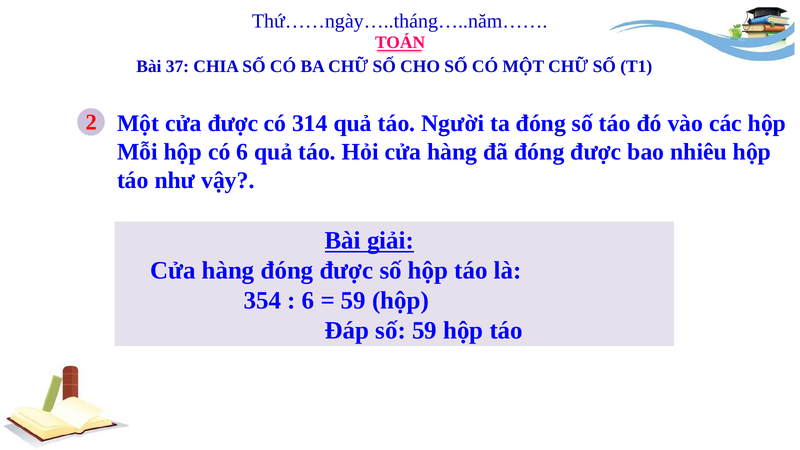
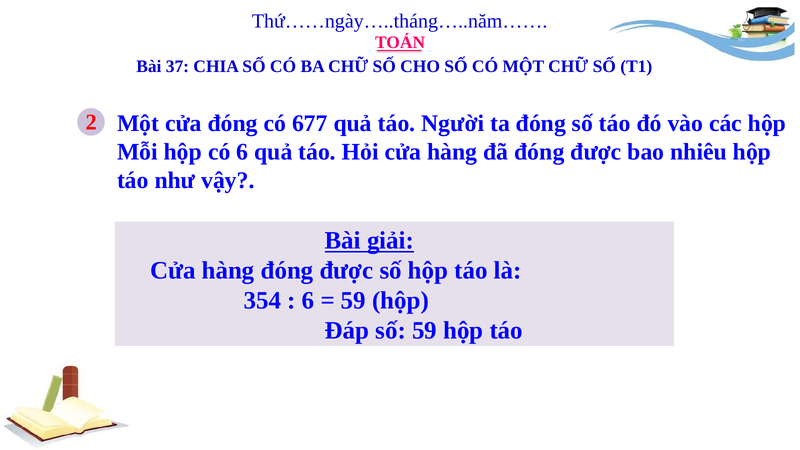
cửa được: được -> đóng (233, 123)
314: 314 -> 677 (310, 123)
